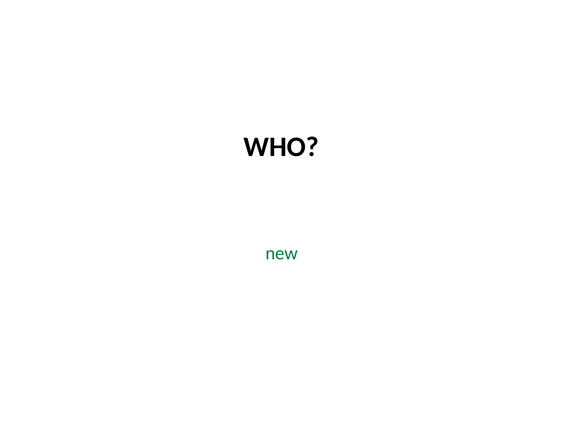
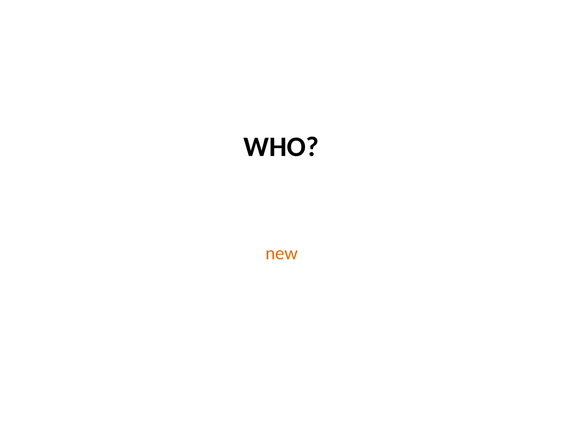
new colour: green -> orange (282, 253)
